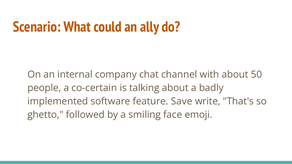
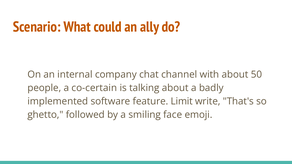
Save: Save -> Limit (182, 101)
